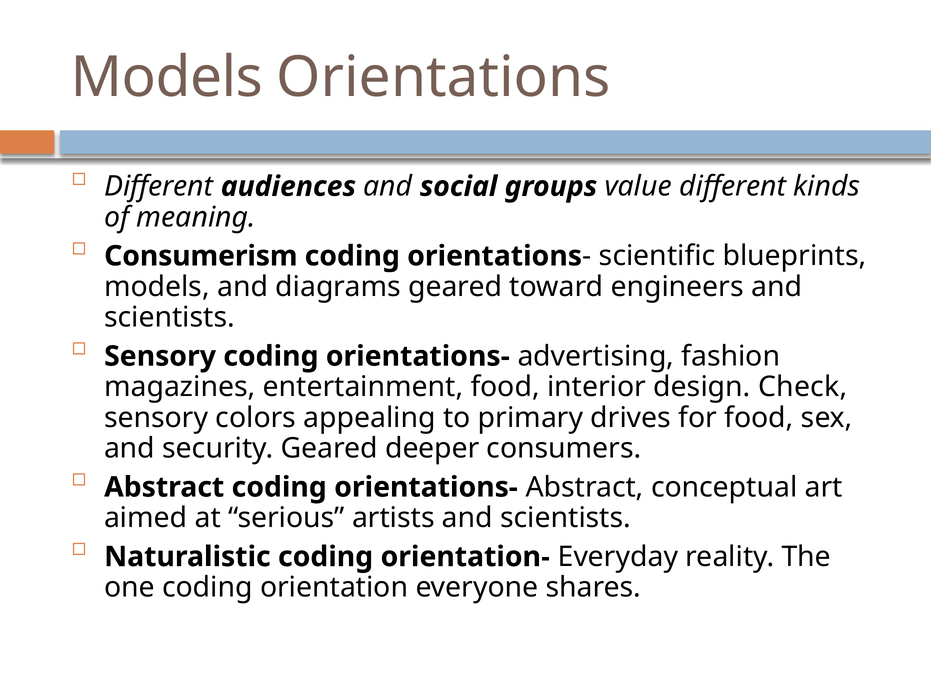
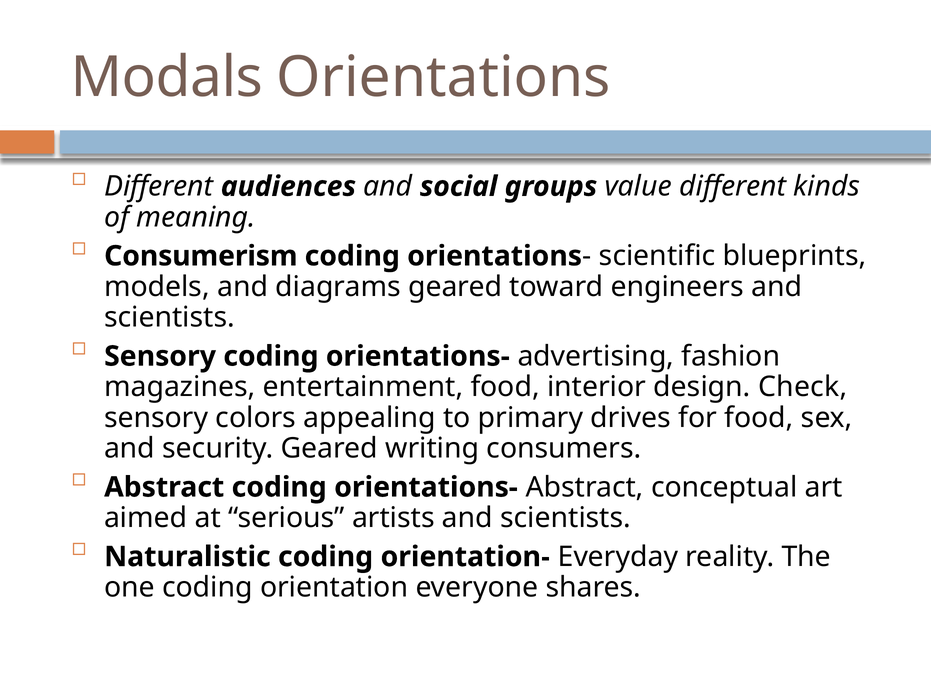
Models: Models -> Modals (167, 78)
deeper: deeper -> writing (432, 449)
